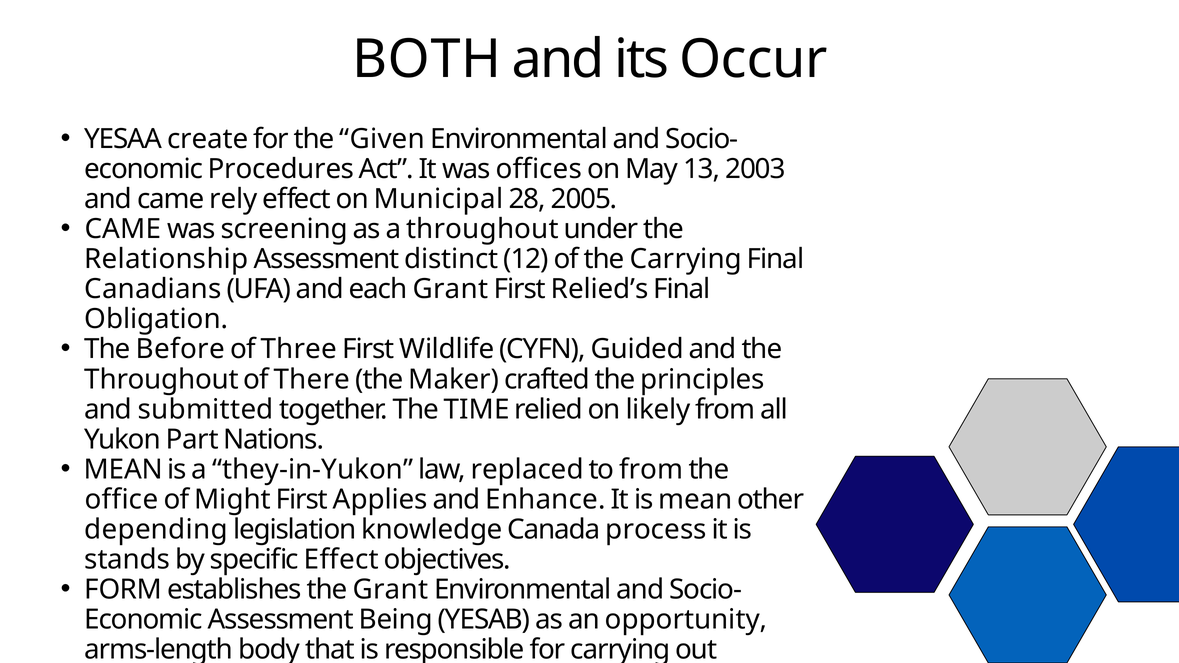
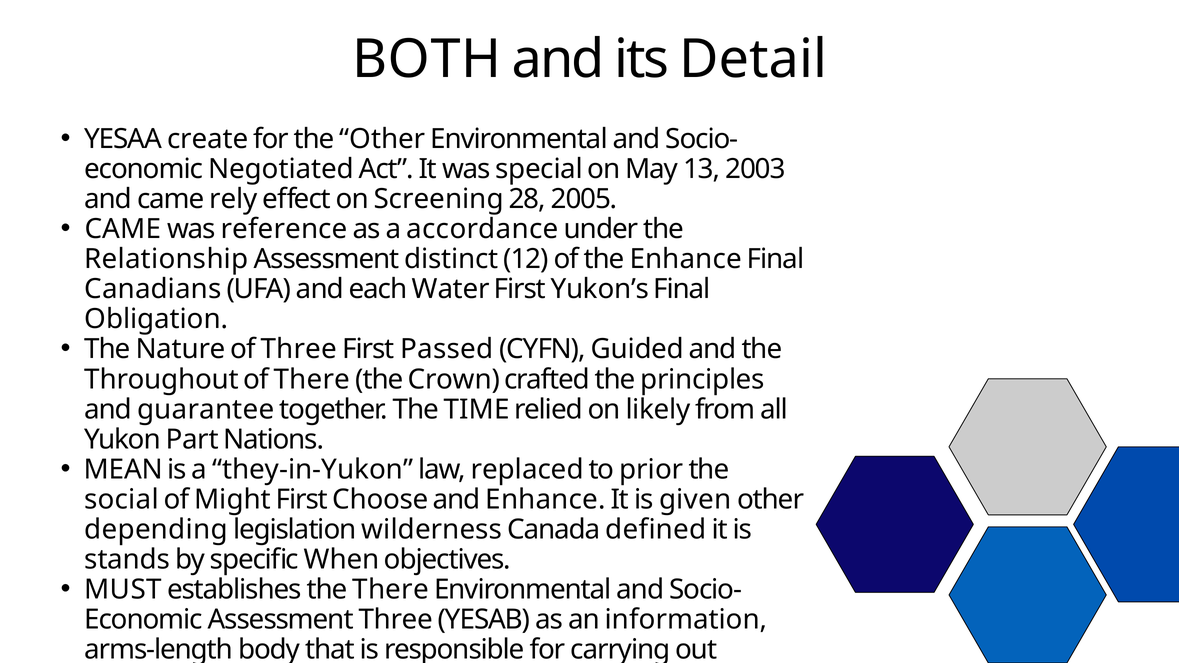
Occur: Occur -> Detail (753, 59)
the Given: Given -> Other (382, 139)
Procedures: Procedures -> Negotiated (281, 169)
offices: offices -> special (539, 169)
Municipal: Municipal -> Screening (439, 199)
screening: screening -> reference (284, 229)
a throughout: throughout -> accordance (482, 229)
the Carrying: Carrying -> Enhance (686, 259)
each Grant: Grant -> Water (451, 289)
Relied’s: Relied’s -> Yukon’s (600, 289)
Before: Before -> Nature (181, 349)
Wildlife: Wildlife -> Passed (447, 349)
Maker: Maker -> Crown (454, 379)
submitted: submitted -> guarantee (206, 410)
to from: from -> prior (651, 470)
office: office -> social (122, 500)
Applies: Applies -> Choose (380, 500)
is mean: mean -> given (695, 500)
knowledge: knowledge -> wilderness (432, 530)
process: process -> defined (656, 530)
specific Effect: Effect -> When (342, 560)
FORM: FORM -> MUST (123, 590)
the Grant: Grant -> There (391, 590)
Assessment Being: Being -> Three (396, 620)
opportunity: opportunity -> information (686, 620)
